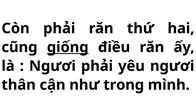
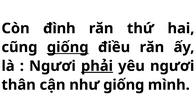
Còn phải: phải -> đình (59, 28)
phải underline: none -> present (97, 66)
như trong: trong -> giống (124, 85)
